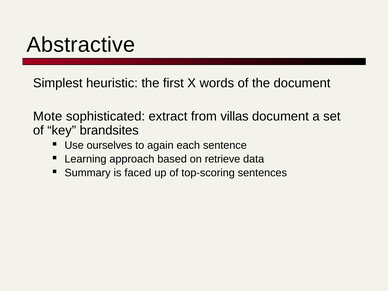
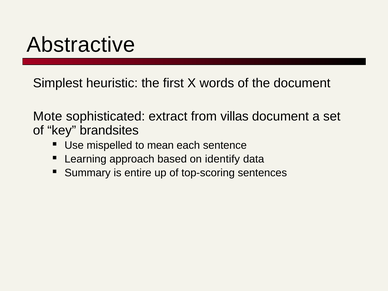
ourselves: ourselves -> mispelled (109, 145)
again: again -> mean (160, 145)
retrieve: retrieve -> identify (222, 159)
faced: faced -> entire (138, 173)
